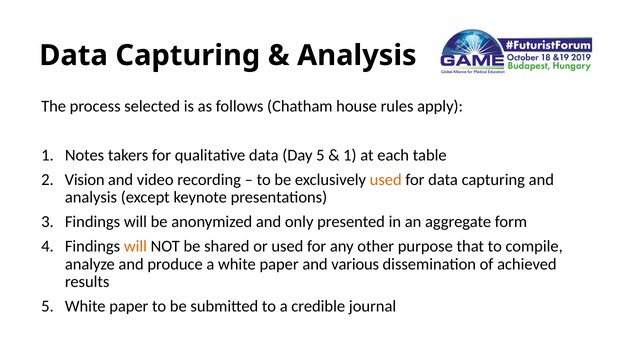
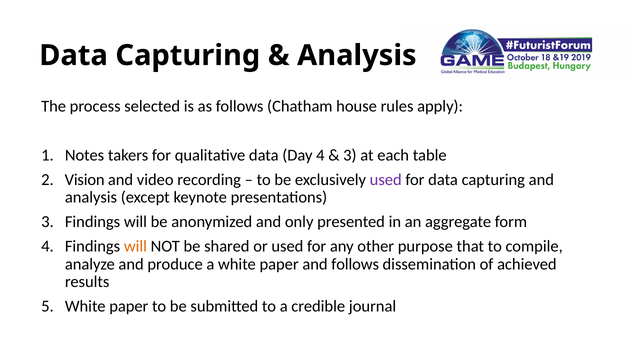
Day 5: 5 -> 4 (320, 155)
1: 1 -> 3 (350, 155)
used colour: orange -> purple (386, 179)
and various: various -> follows (355, 264)
